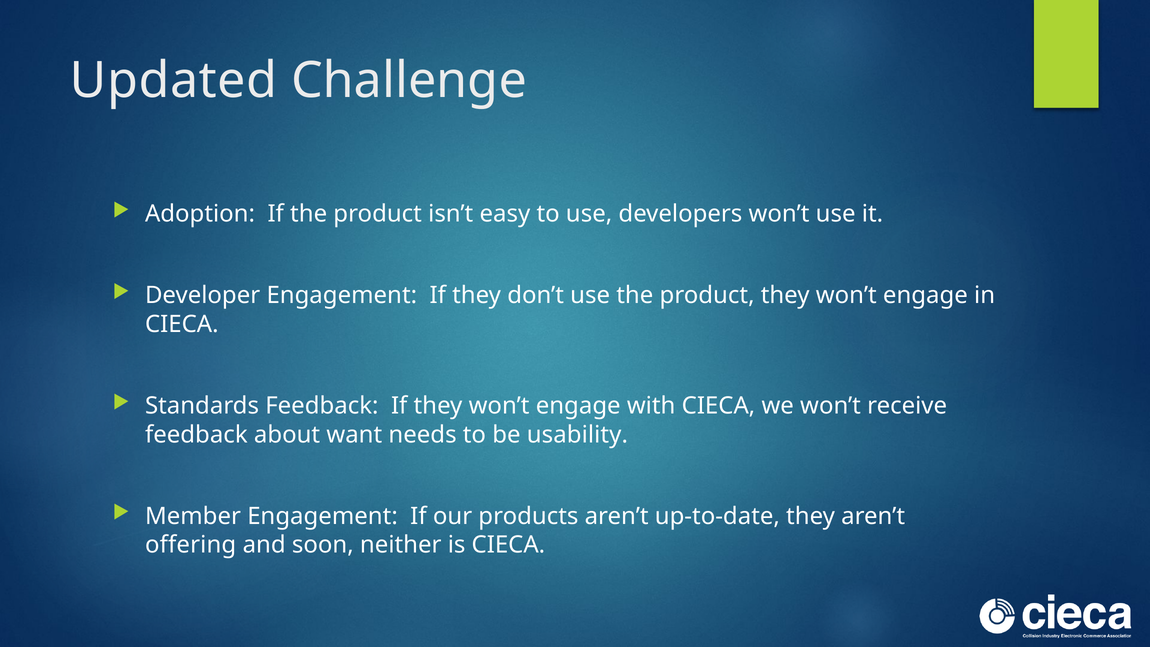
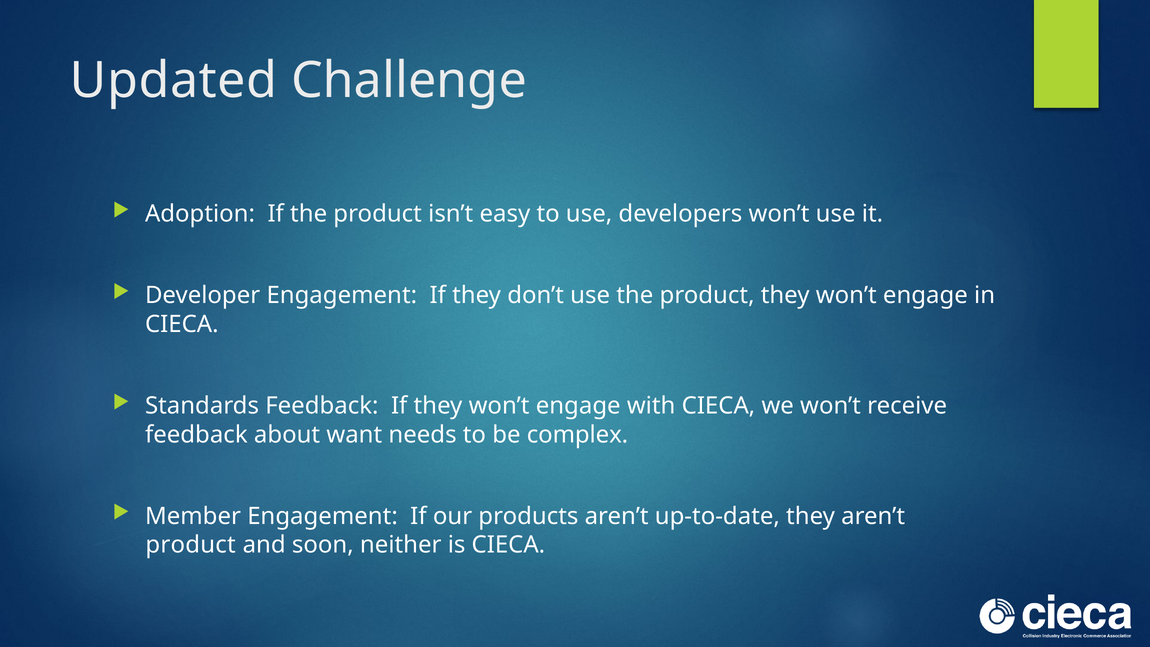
usability: usability -> complex (577, 435)
offering: offering -> product (191, 545)
